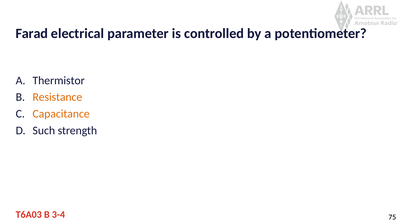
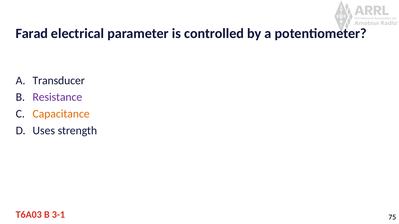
Thermistor: Thermistor -> Transducer (59, 81)
Resistance colour: orange -> purple (57, 97)
Such: Such -> Uses (44, 131)
3-4: 3-4 -> 3-1 (58, 215)
